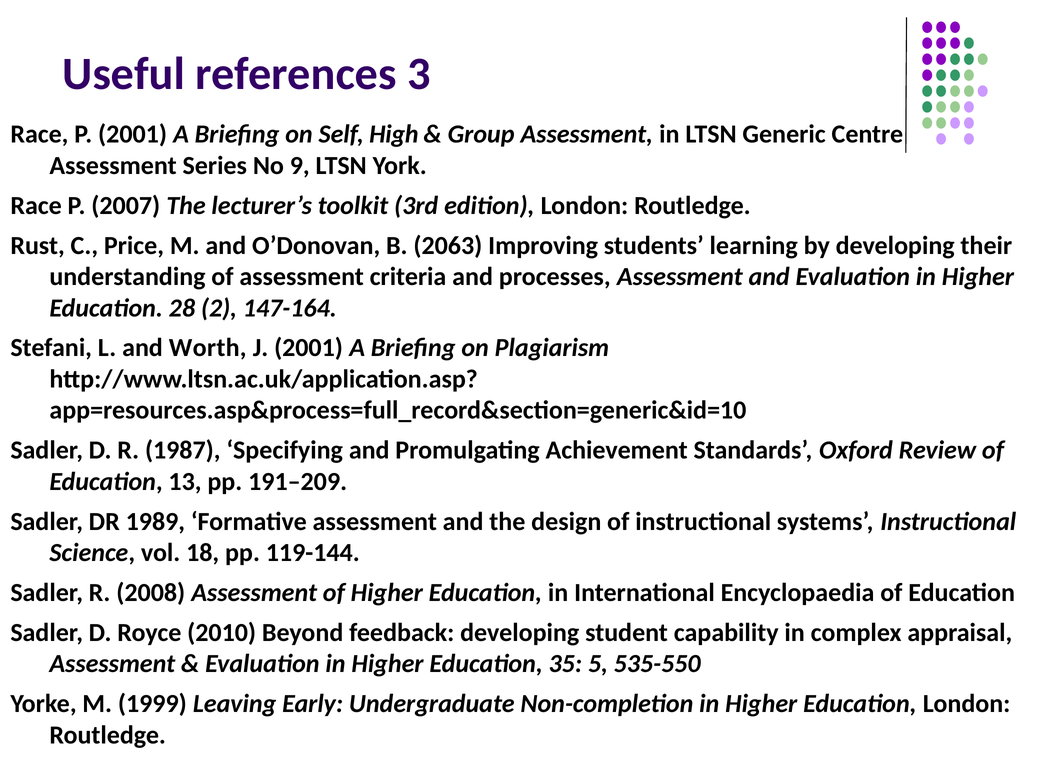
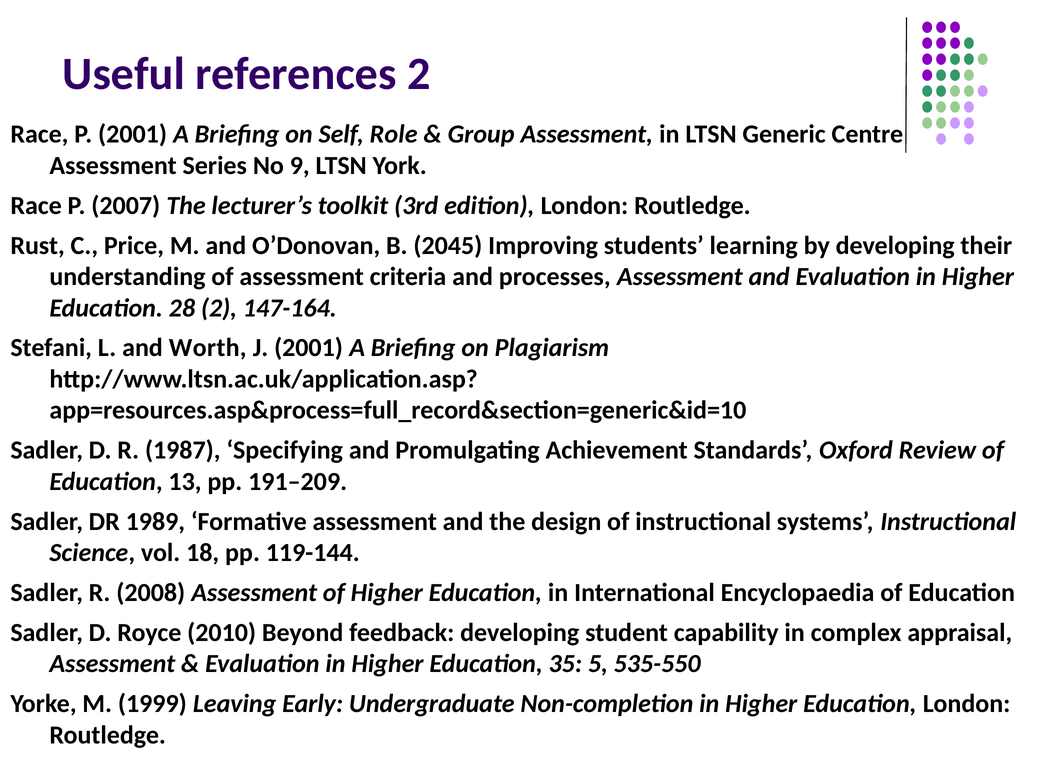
references 3: 3 -> 2 (419, 74)
High: High -> Role (394, 134)
2063: 2063 -> 2045 (448, 245)
